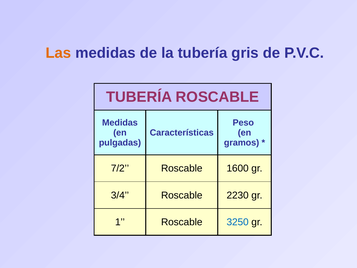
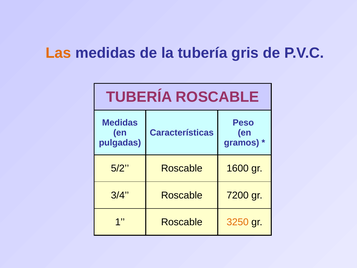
7/2: 7/2 -> 5/2 (120, 168)
2230: 2230 -> 7200 (238, 195)
3250 colour: blue -> orange (238, 222)
